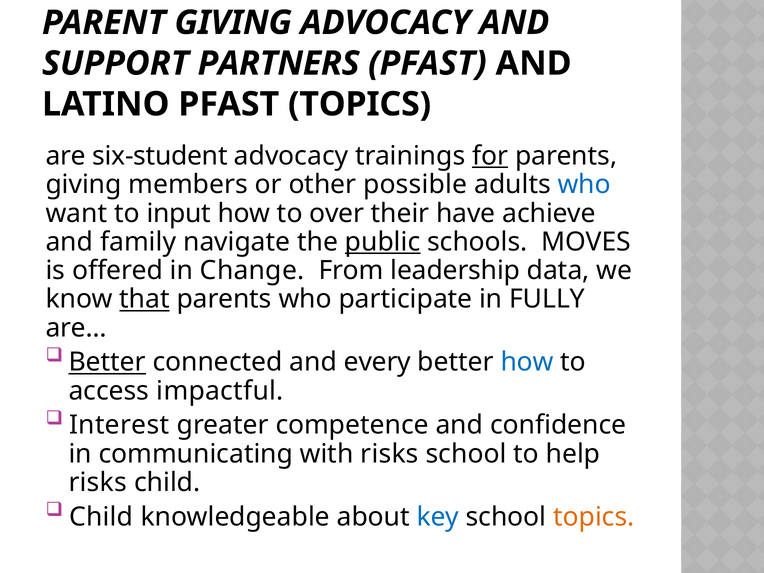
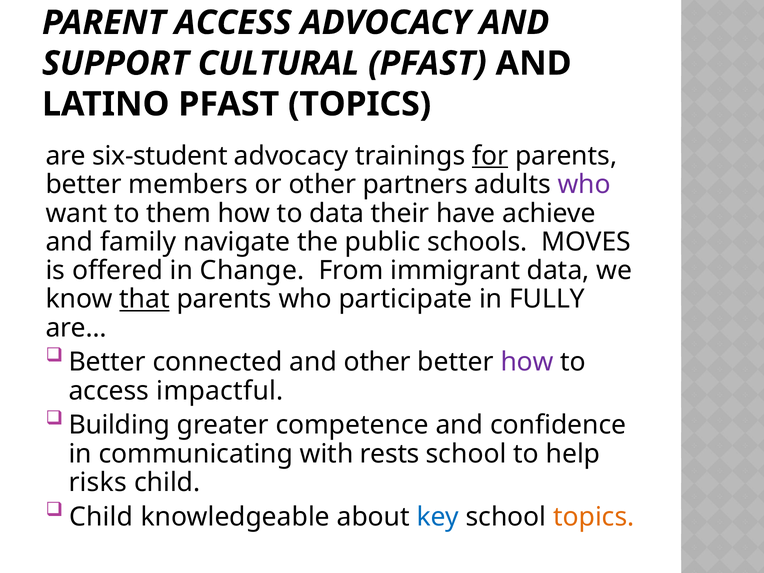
PARENT GIVING: GIVING -> ACCESS (233, 23)
PARTNERS: PARTNERS -> CULTURAL (279, 63)
giving: giving -> better (84, 185)
possible: possible -> partners (415, 185)
who colour: blue -> purple (584, 185)
input: input -> them (179, 213)
to over: over -> data (337, 213)
public underline: present -> none (383, 242)
leadership: leadership -> immigrant (455, 271)
Better underline: present -> none (107, 362)
and every: every -> other (377, 362)
how colour: blue -> purple (527, 362)
Interest: Interest -> Building (119, 425)
with risks: risks -> rests (390, 454)
